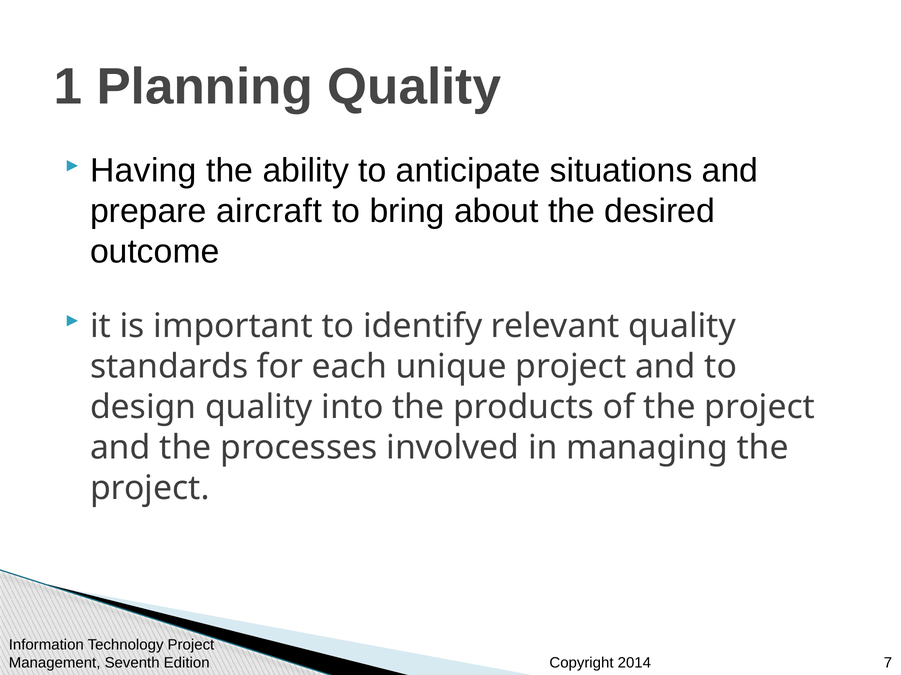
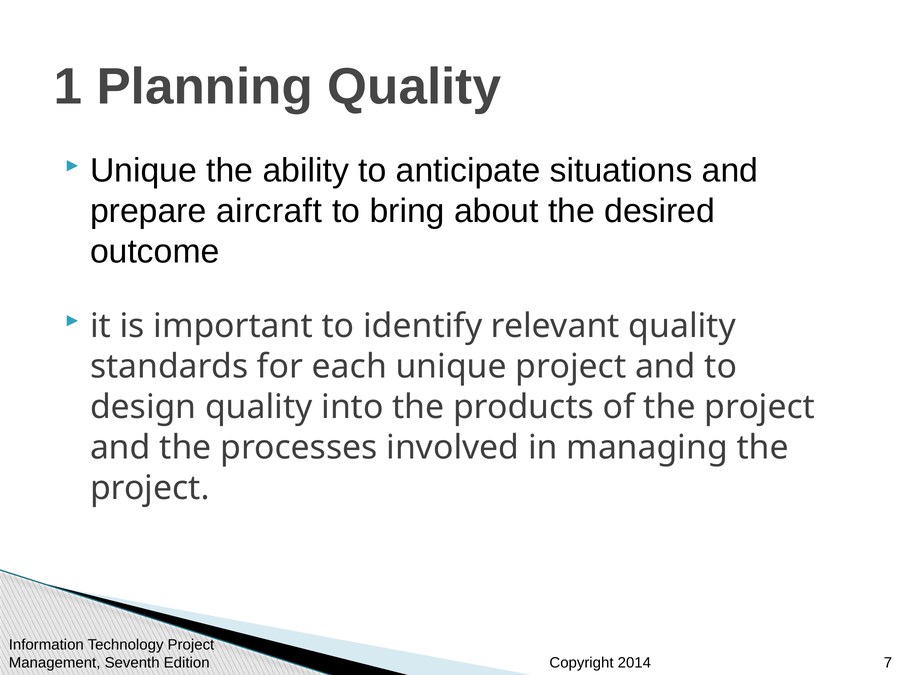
Having: Having -> Unique (144, 171)
